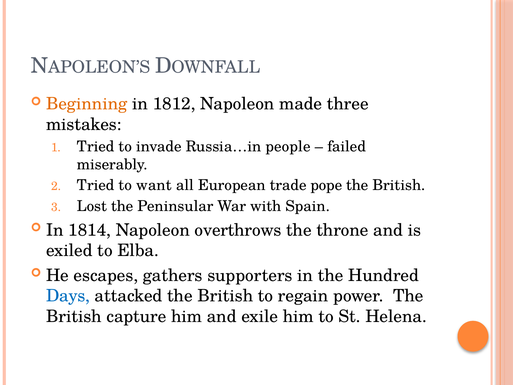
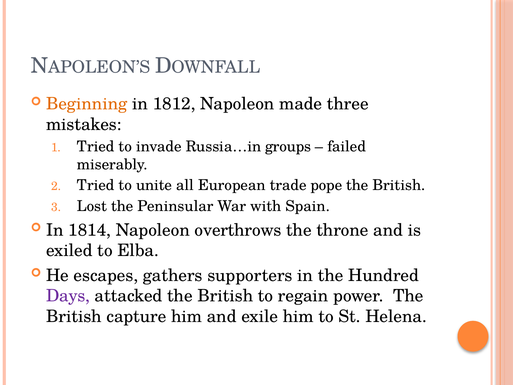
people: people -> groups (288, 146)
want: want -> unite (154, 185)
Days colour: blue -> purple (68, 296)
